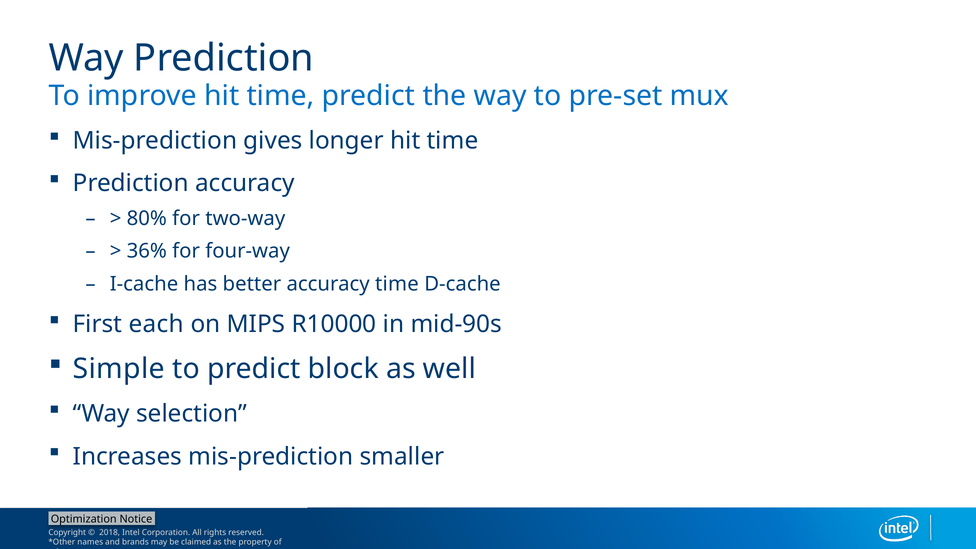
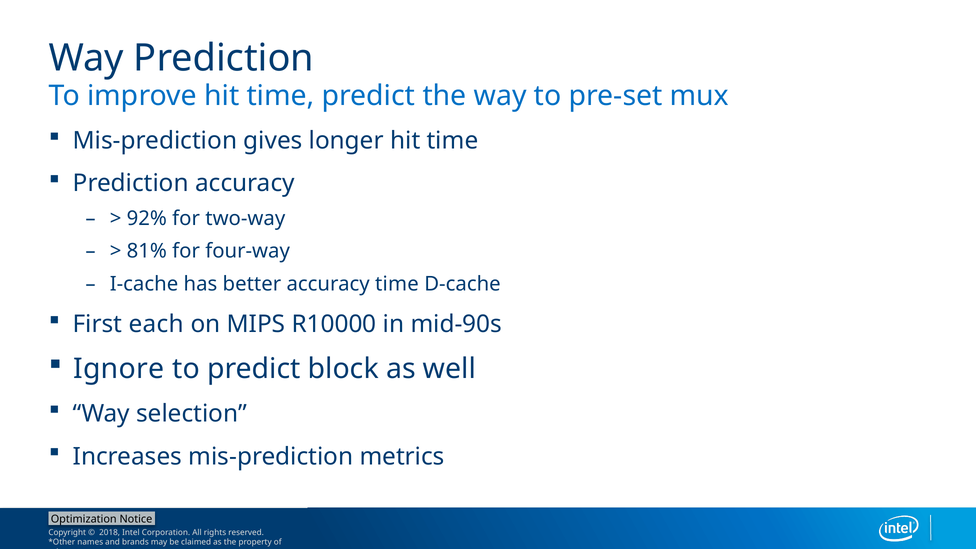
80%: 80% -> 92% (147, 218)
36%: 36% -> 81% (147, 251)
Simple: Simple -> Ignore (119, 369)
smaller: smaller -> metrics (402, 456)
